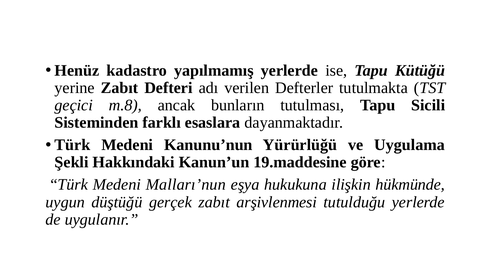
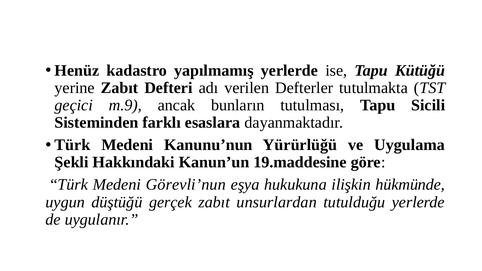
m.8: m.8 -> m.9 (125, 105)
Malları’nun: Malları’nun -> Görevli’nun (186, 185)
arşivlenmesi: arşivlenmesi -> unsurlardan (277, 202)
